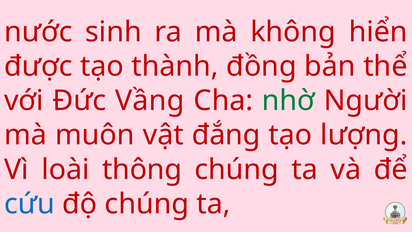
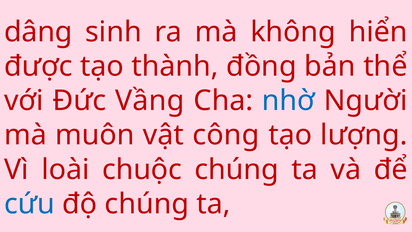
nước: nước -> dâng (38, 32)
nhờ colour: green -> blue (288, 101)
đắng: đắng -> công (226, 135)
thông: thông -> chuộc (142, 169)
